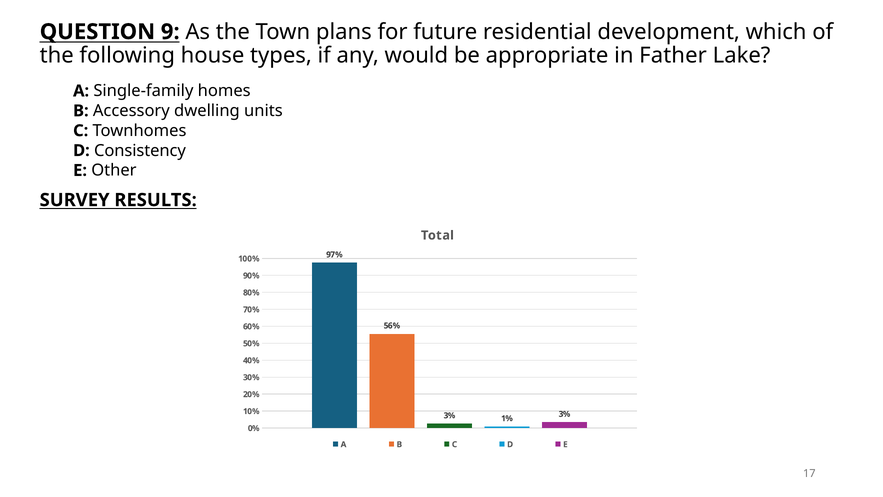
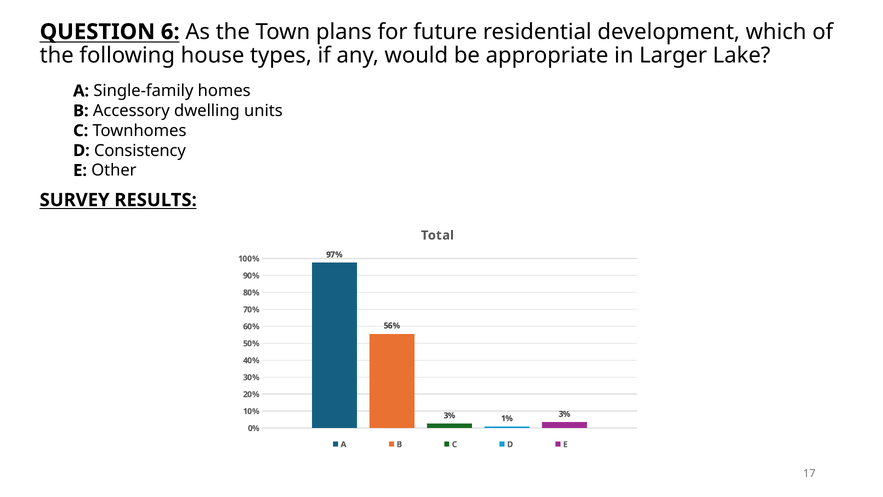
9: 9 -> 6 (170, 32)
Father: Father -> Larger (673, 56)
